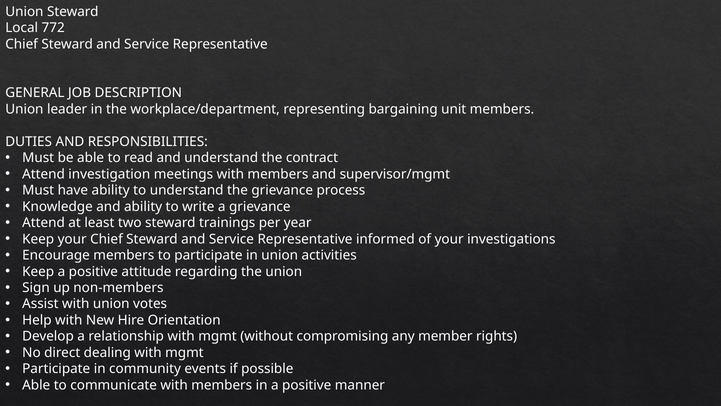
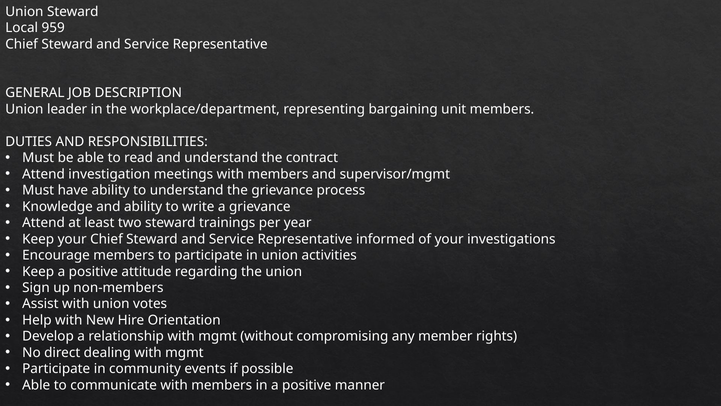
772: 772 -> 959 (53, 28)
